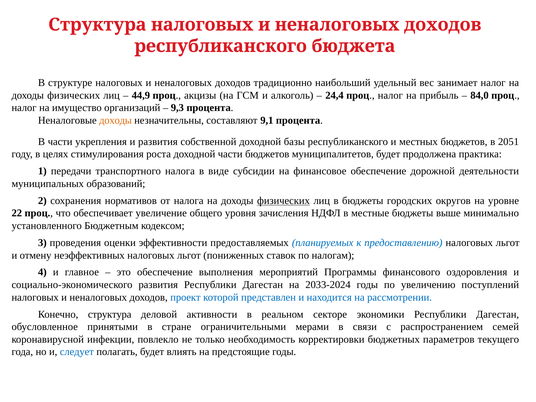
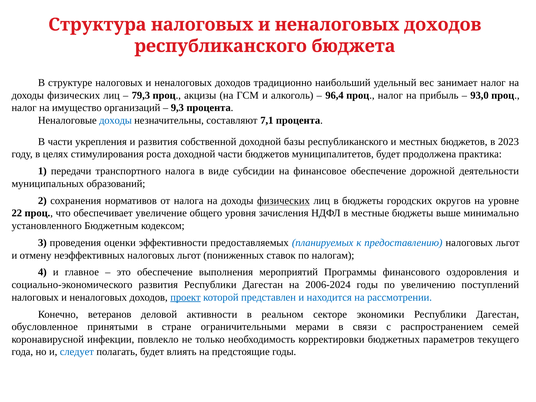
44,9: 44,9 -> 79,3 (141, 95)
24,4: 24,4 -> 96,4 (334, 95)
84,0: 84,0 -> 93,0 (480, 95)
доходы colour: orange -> blue (116, 120)
9,1: 9,1 -> 7,1 (267, 120)
2051: 2051 -> 2023 (508, 142)
2033-2024: 2033-2024 -> 2006-2024 (328, 285)
проект underline: none -> present (185, 297)
Конечно структура: структура -> ветеранов (110, 314)
